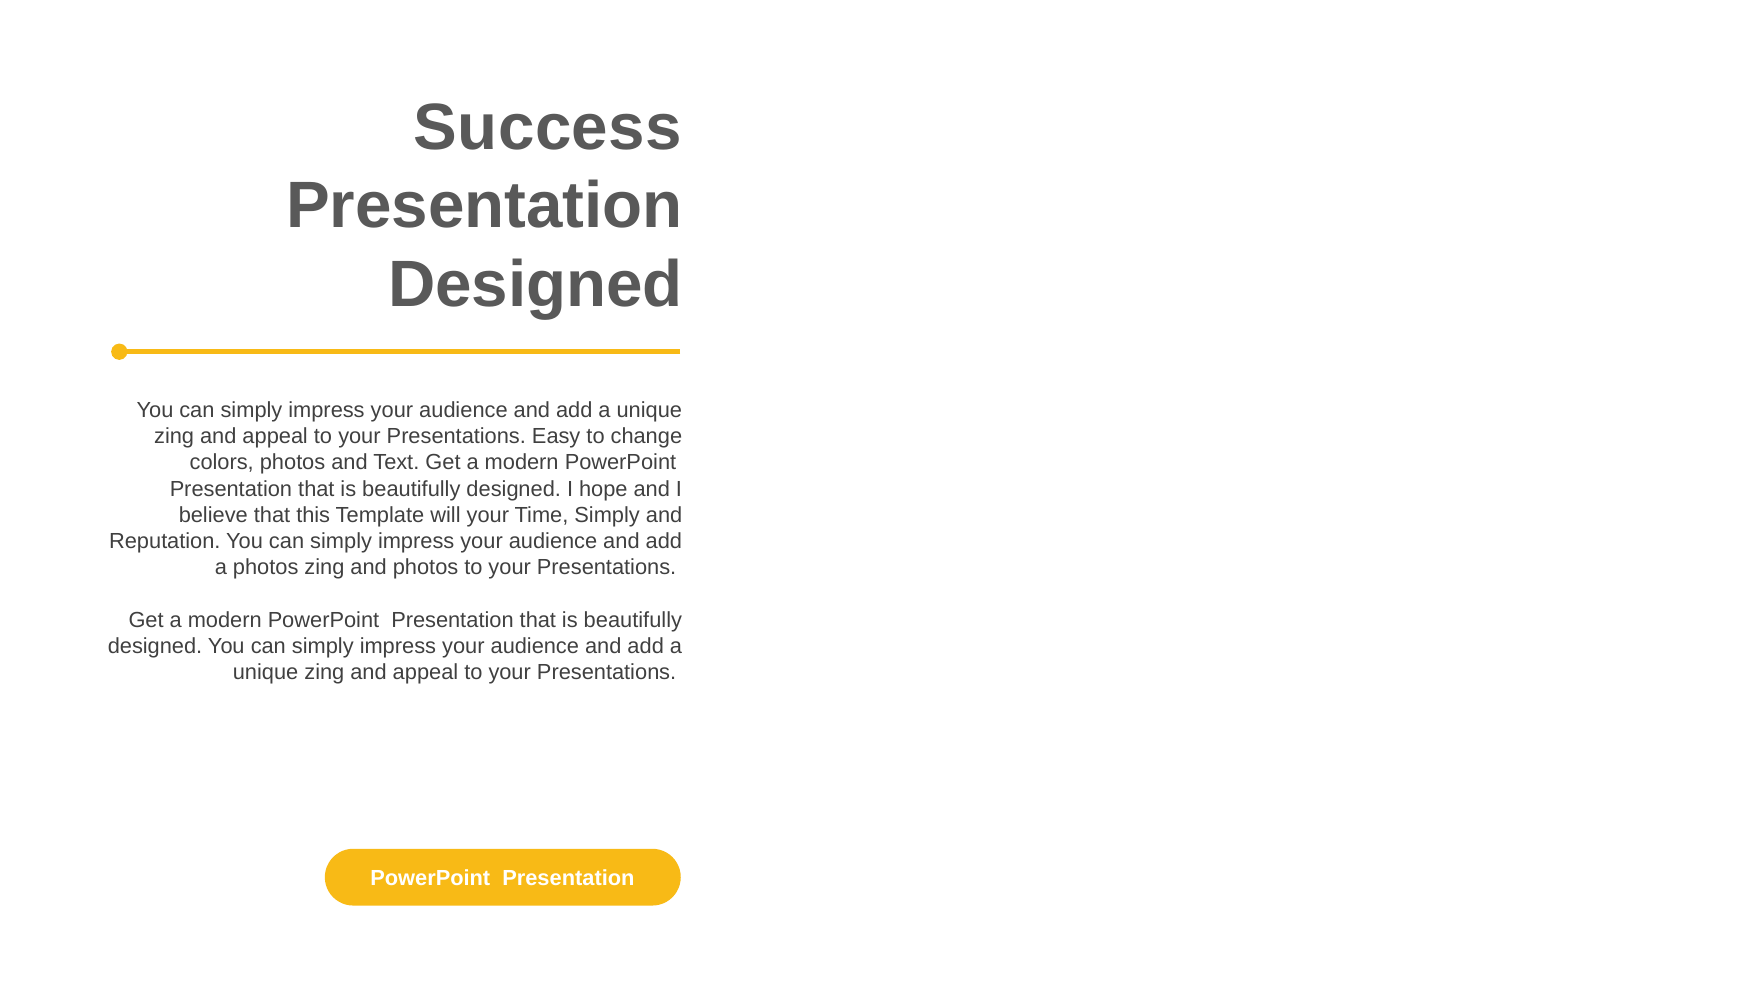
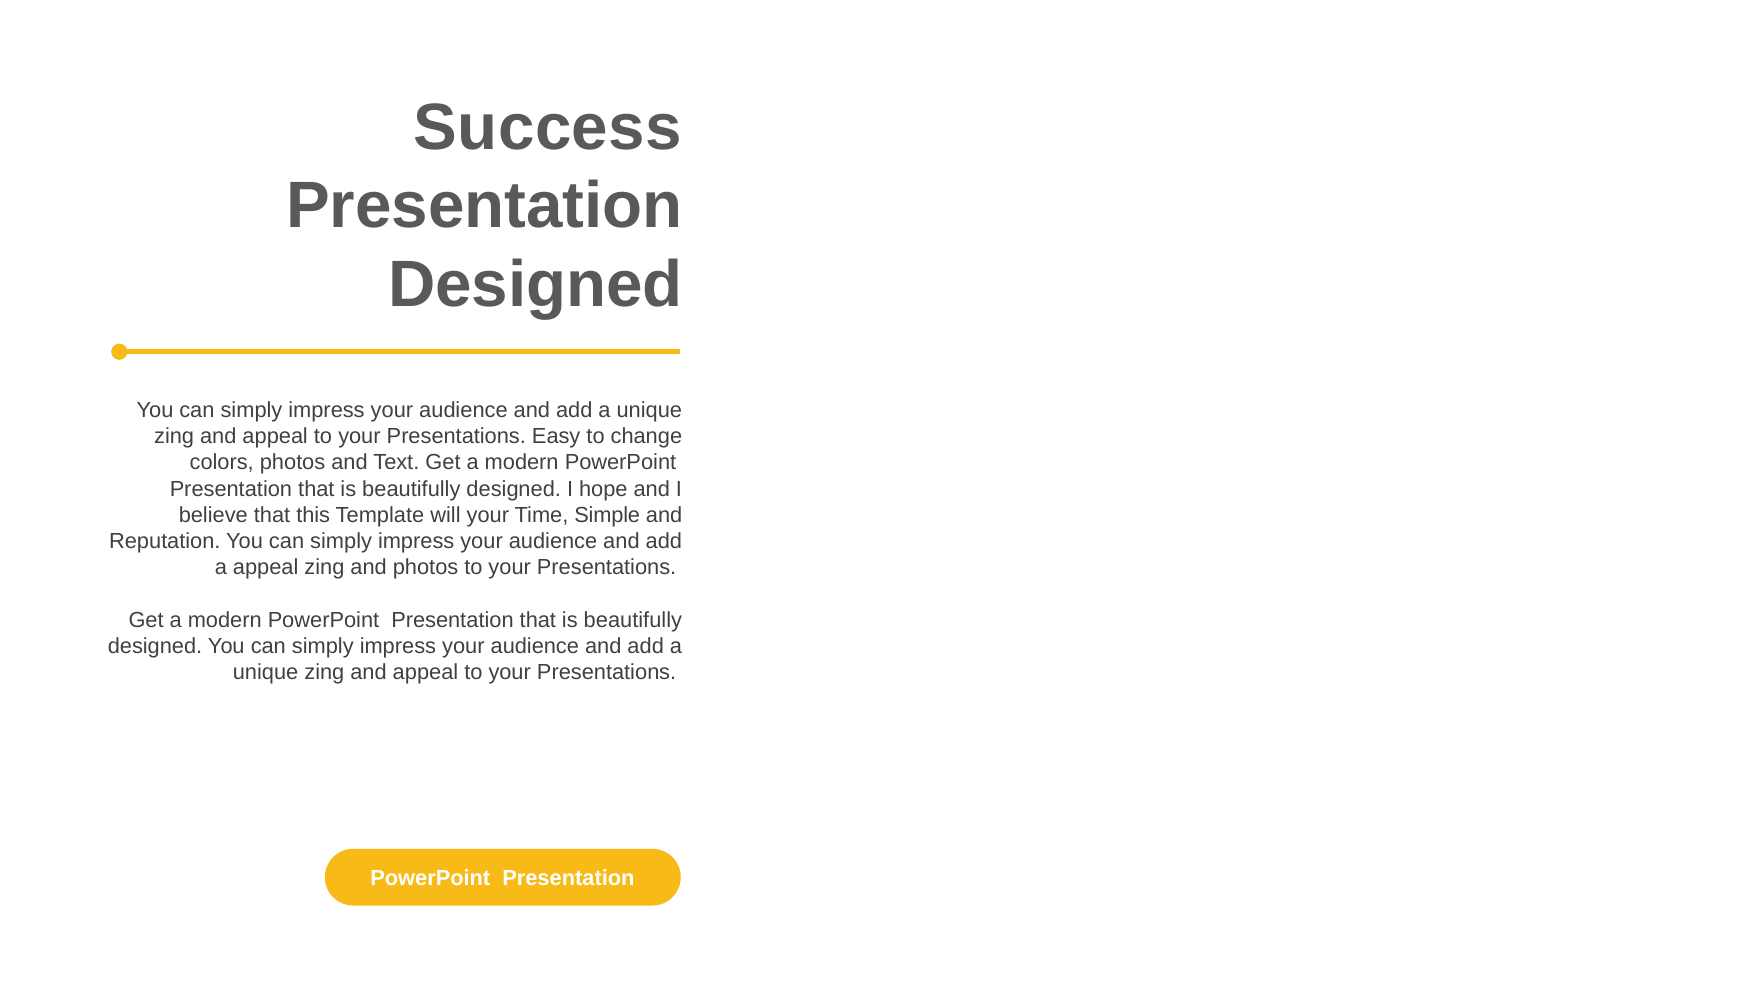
Time Simply: Simply -> Simple (607, 515)
a photos: photos -> appeal (266, 567)
